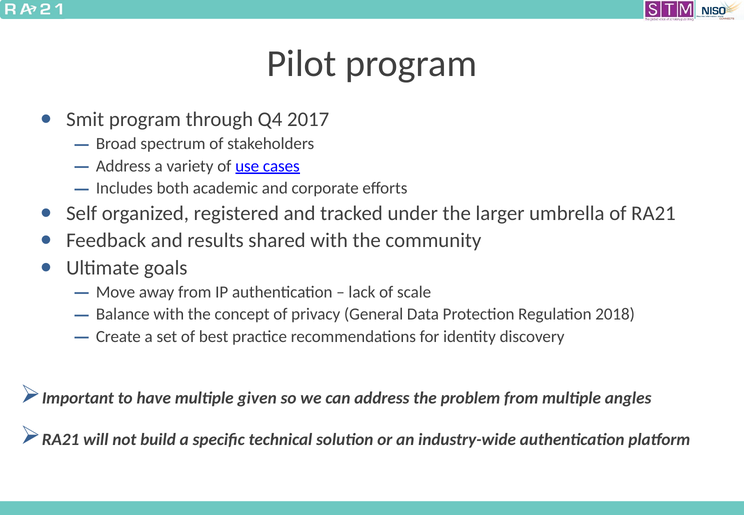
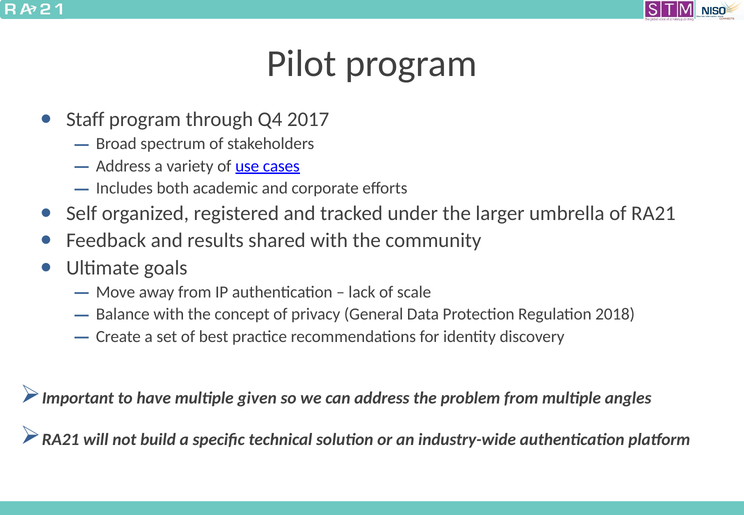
Smit: Smit -> Staff (85, 119)
